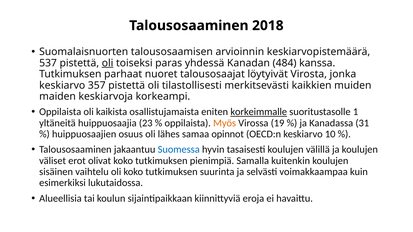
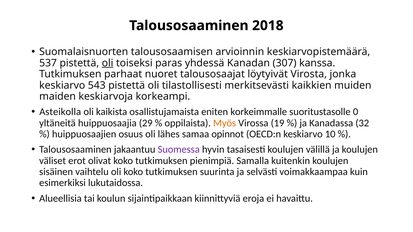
484: 484 -> 307 (285, 63)
357: 357 -> 543 (97, 85)
Oppilaista: Oppilaista -> Asteikolla (60, 112)
korkeimmalle underline: present -> none (259, 112)
1: 1 -> 0 (356, 112)
23: 23 -> 29 (146, 123)
31: 31 -> 32 (362, 123)
Suomessa colour: blue -> purple (179, 150)
